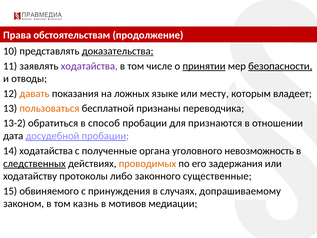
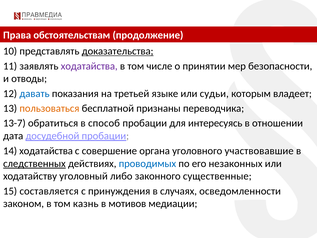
принятии underline: present -> none (204, 66)
безопасности underline: present -> none (280, 66)
давать colour: orange -> blue (34, 93)
ложных: ложных -> третьей (132, 93)
месту: месту -> судьи (214, 93)
13-2: 13-2 -> 13-7 (14, 123)
признаются: признаются -> интересуясь (215, 123)
полученные: полученные -> совершение (109, 151)
невозможность: невозможность -> участвовавшие (259, 151)
проводимых colour: orange -> blue (147, 163)
задержания: задержания -> незаконных (236, 163)
протоколы: протоколы -> уголовный (84, 176)
обвиняемого: обвиняемого -> составляется (49, 191)
допрашиваемому: допрашиваемому -> осведомленности (240, 191)
